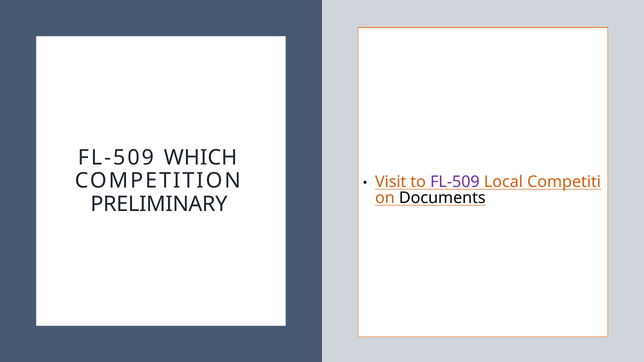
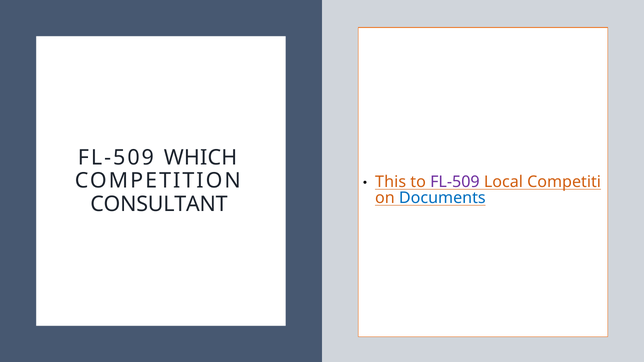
Visit: Visit -> This (391, 182)
Documents colour: black -> blue (442, 198)
PRELIMINARY: PRELIMINARY -> CONSULTANT (159, 204)
